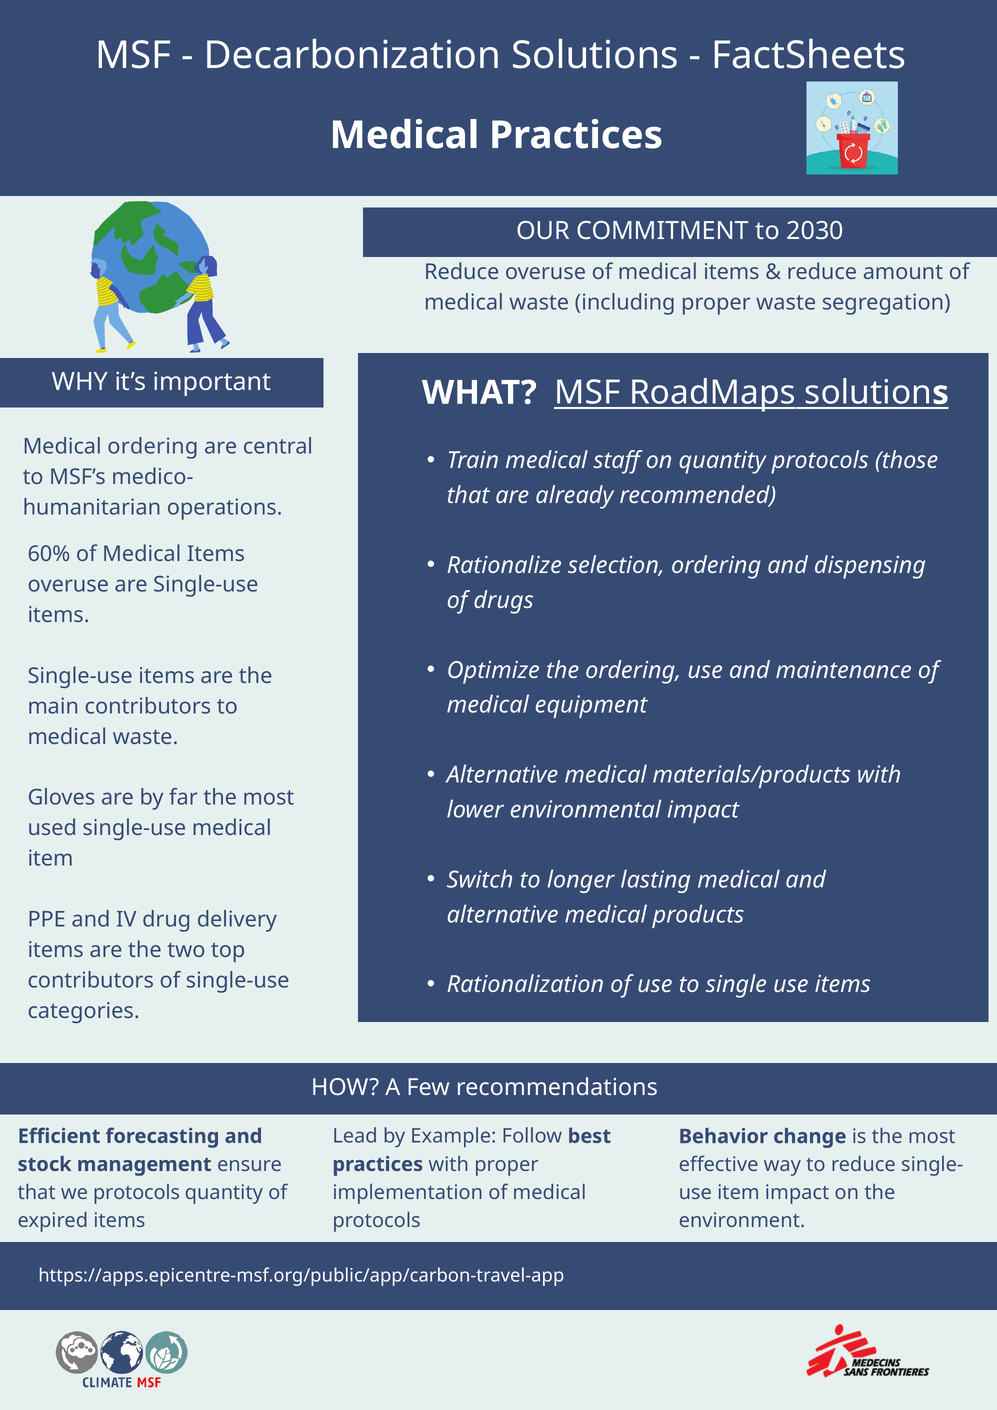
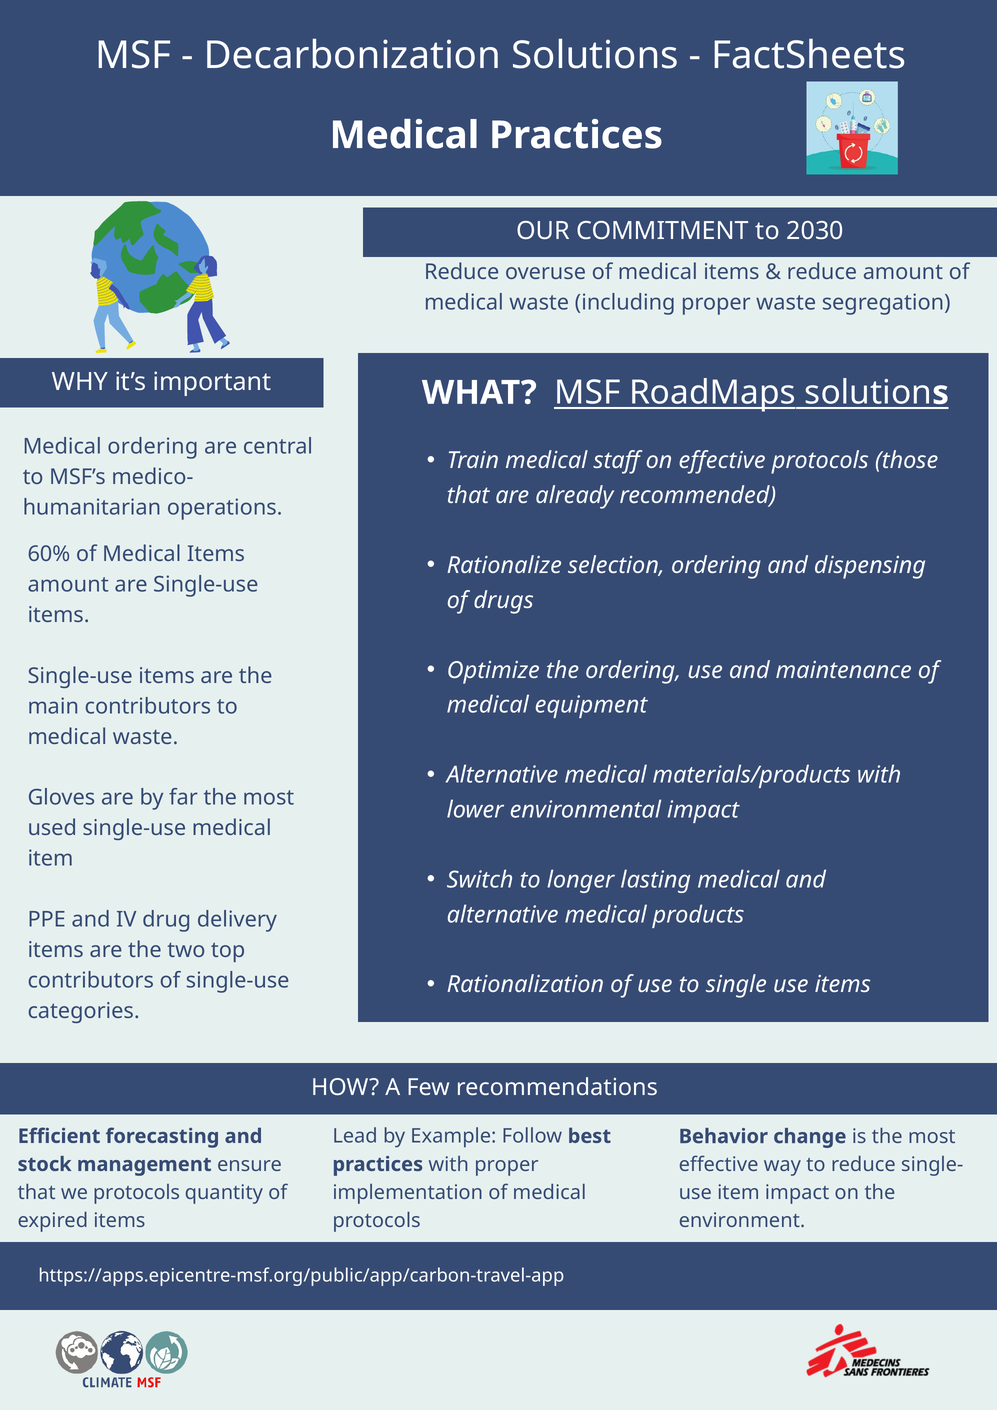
on quantity: quantity -> effective (722, 461)
overuse: overuse -> amount (68, 585)
